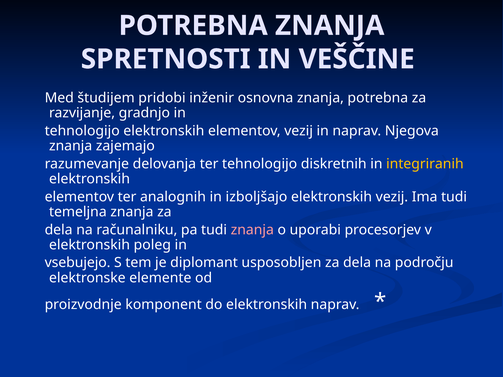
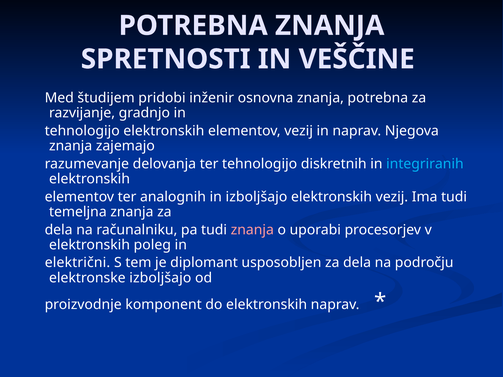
integriranih colour: yellow -> light blue (425, 164)
vsebujejo: vsebujejo -> električni (77, 263)
elektronske elemente: elemente -> izboljšajo (160, 278)
